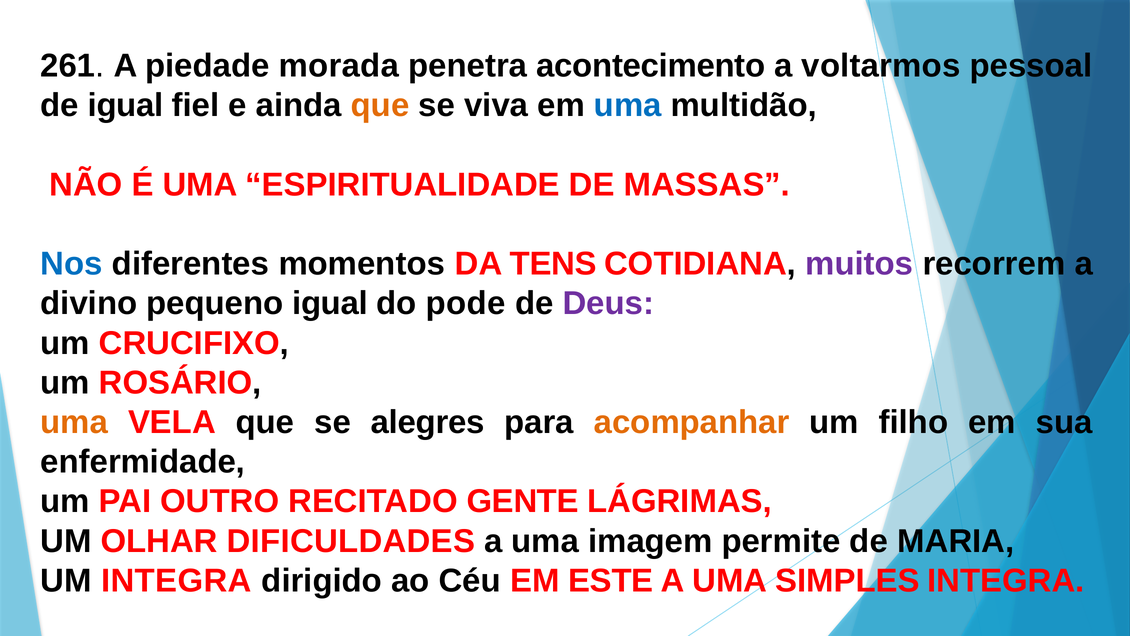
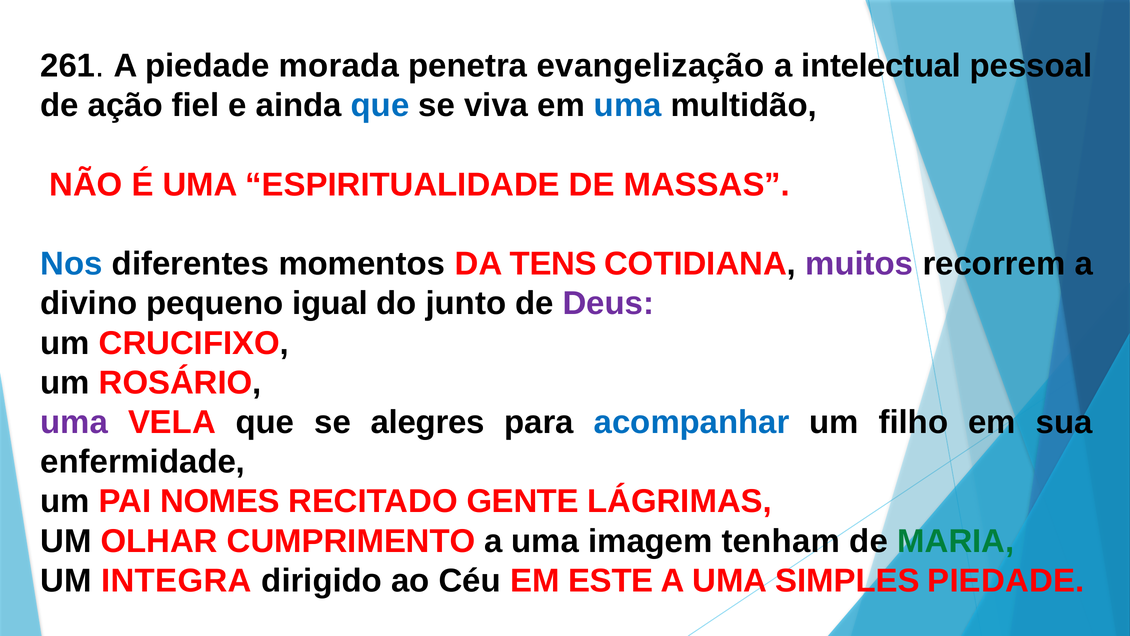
acontecimento: acontecimento -> evangelização (650, 66)
voltarmos: voltarmos -> intelectual (881, 66)
de igual: igual -> ação (125, 106)
que colour: orange -> blue (380, 106)
pode: pode -> junto (466, 303)
uma colour: orange -> purple (74, 422)
acompanhar colour: orange -> blue (692, 422)
OUTRO: OUTRO -> NOMES (220, 501)
DIFICULDADES: DIFICULDADES -> CUMPRIMENTO (351, 541)
permite: permite -> tenham (781, 541)
MARIA colour: black -> green (956, 541)
SIMPLES INTEGRA: INTEGRA -> PIEDADE (1006, 580)
